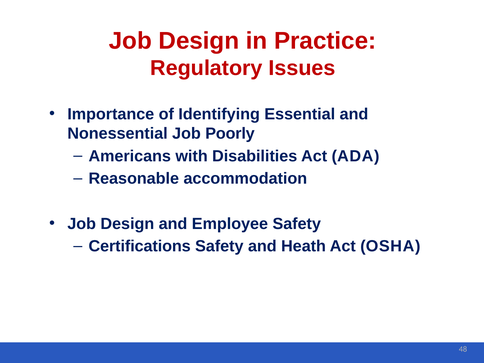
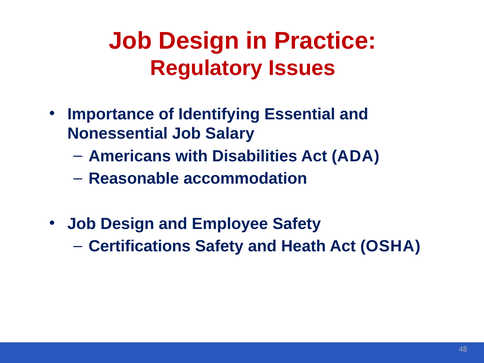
Poorly: Poorly -> Salary (230, 133)
